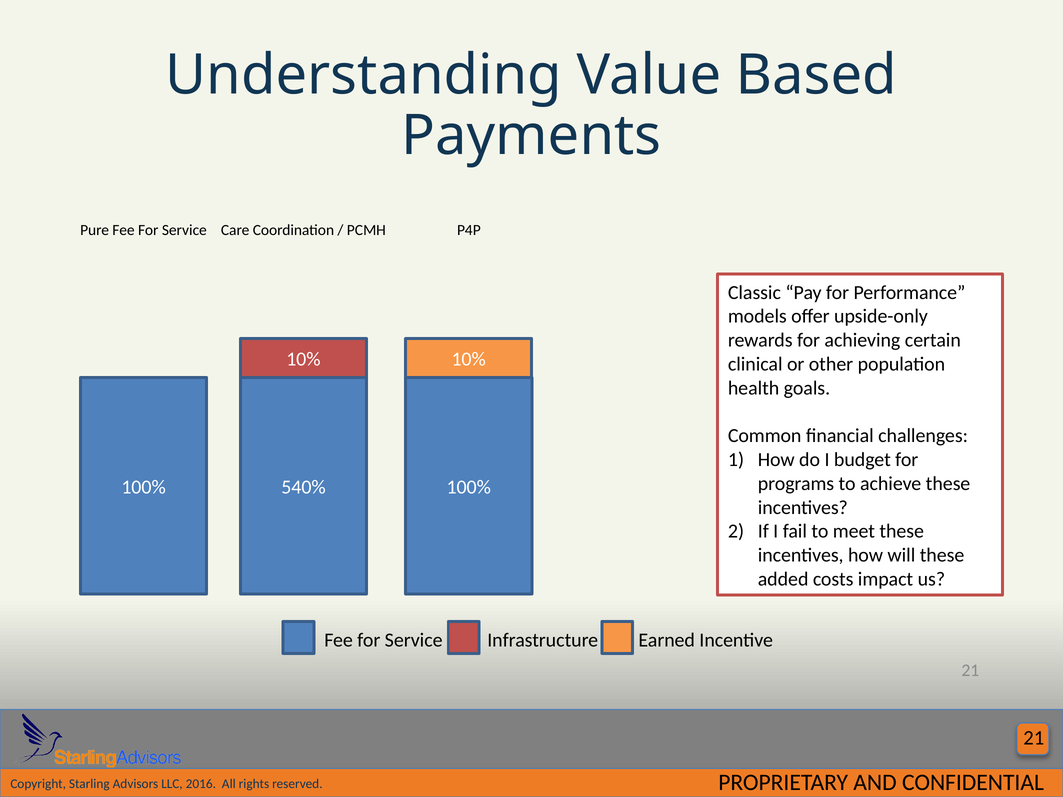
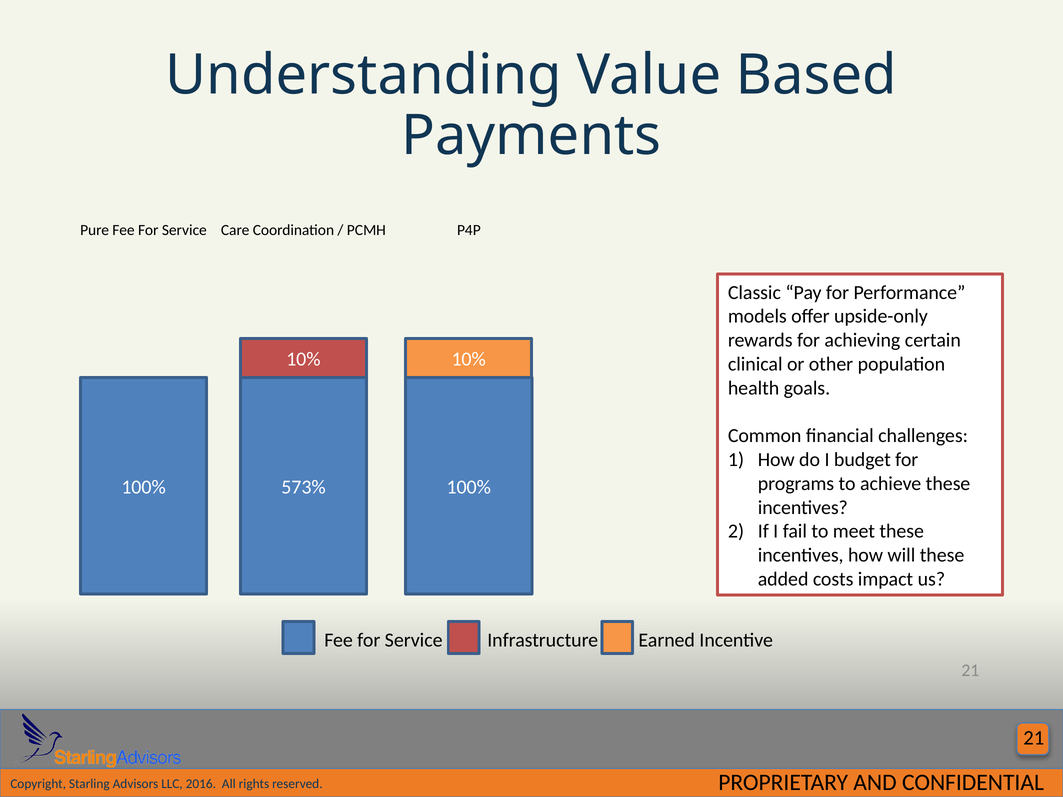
540%: 540% -> 573% (303, 487)
